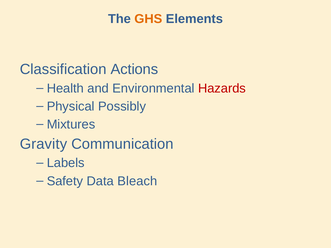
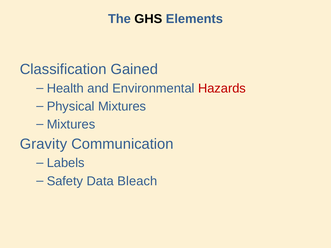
GHS colour: orange -> black (148, 19)
Actions: Actions -> Gained (134, 69)
Physical Possibly: Possibly -> Mixtures (122, 106)
